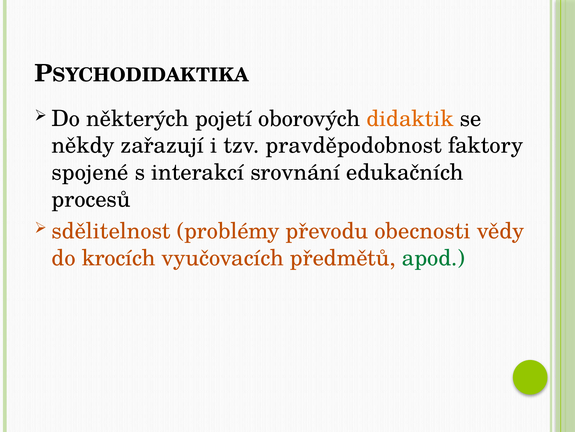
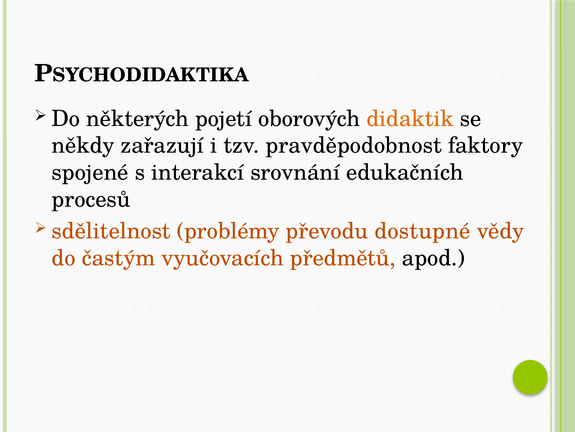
obecnosti: obecnosti -> dostupné (422, 231)
krocích: krocích -> častým (119, 258)
apod colour: green -> black (433, 258)
